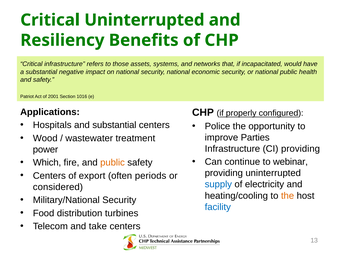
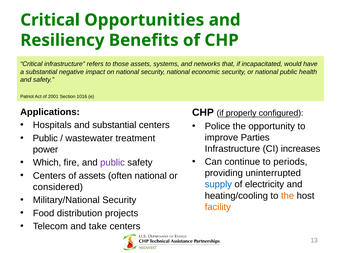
Critical Uninterrupted: Uninterrupted -> Opportunities (144, 20)
Wood: Wood -> Public (45, 138)
CI providing: providing -> increases (301, 149)
webinar: webinar -> periods (290, 162)
public colour: orange -> purple (113, 163)
of export: export -> assets (92, 176)
often periods: periods -> national (151, 176)
facility colour: blue -> orange (218, 207)
turbines: turbines -> projects (122, 214)
